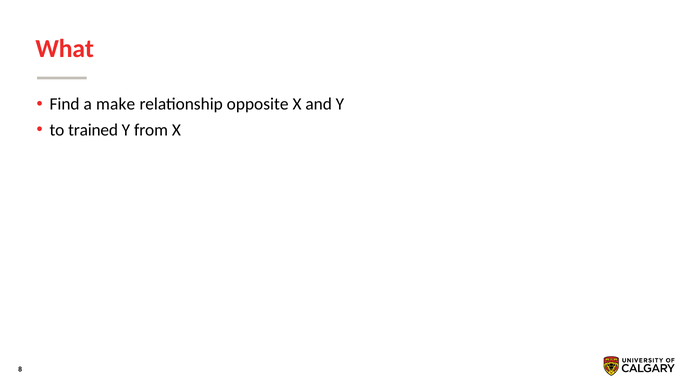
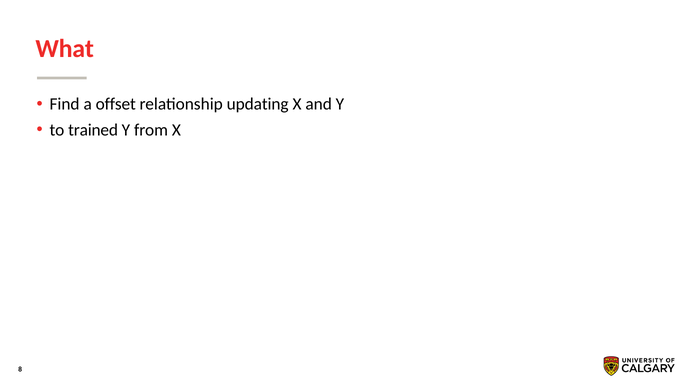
make: make -> offset (116, 104)
opposite: opposite -> updating (258, 104)
